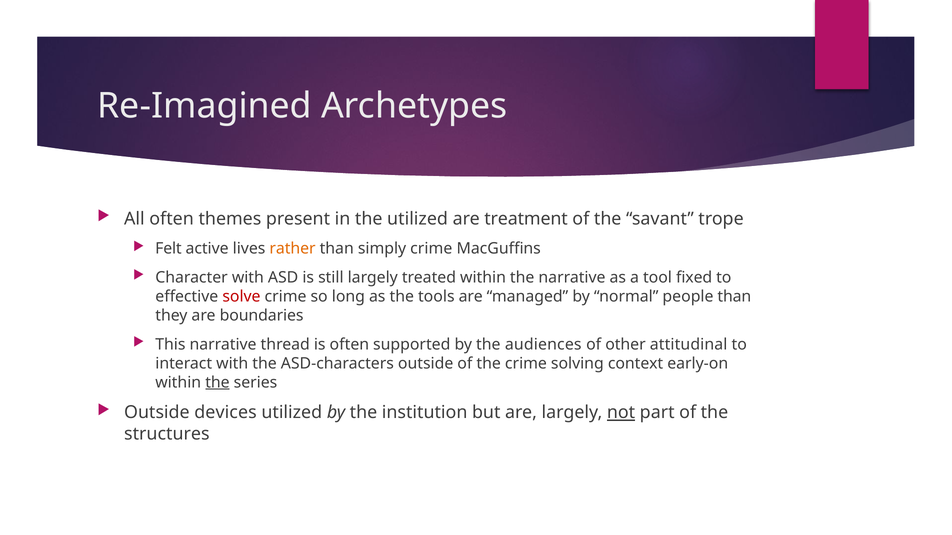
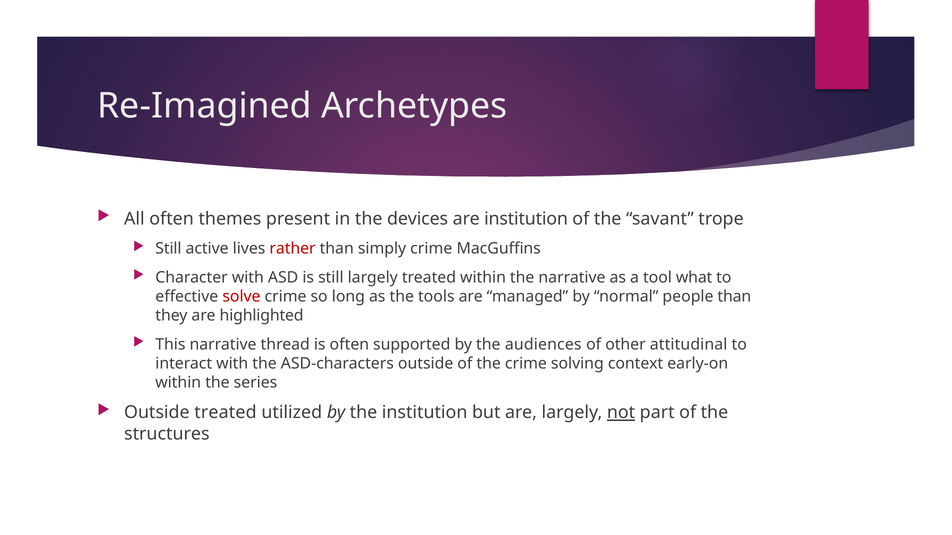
the utilized: utilized -> devices (418, 219)
are treatment: treatment -> institution (526, 219)
Felt: Felt -> Still (168, 249)
rather colour: orange -> red (293, 249)
fixed: fixed -> what (694, 278)
boundaries: boundaries -> highlighted (262, 316)
the underline: present -> none (217, 383)
Outside devices: devices -> treated (225, 413)
